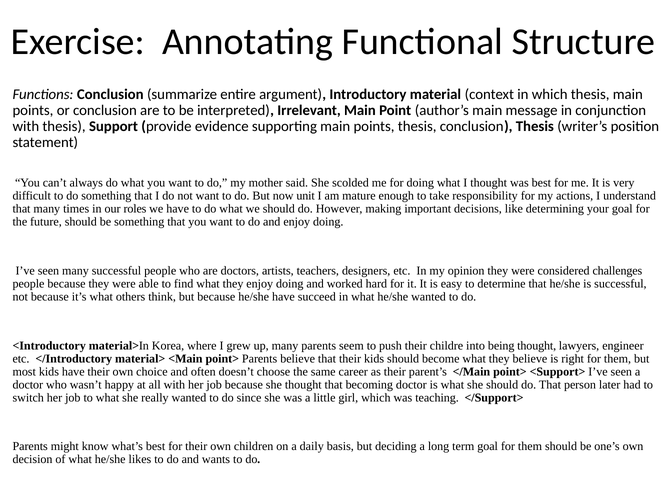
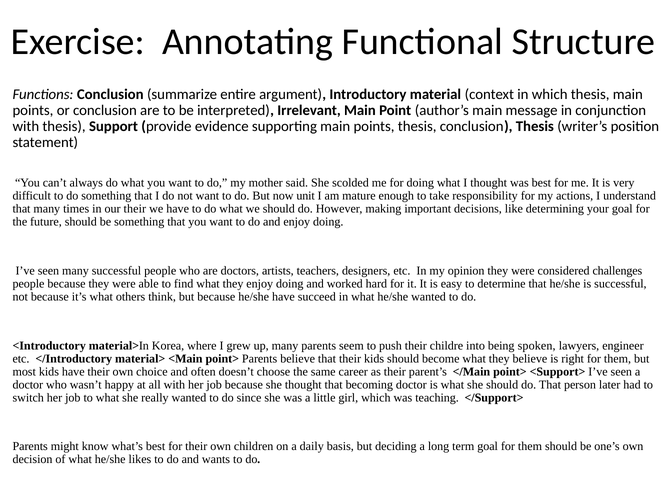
our roles: roles -> their (135, 209)
being thought: thought -> spoken (537, 346)
